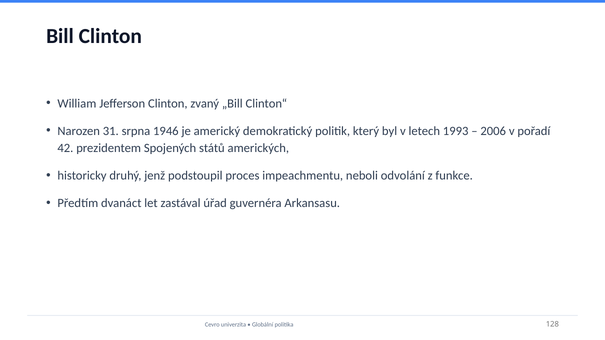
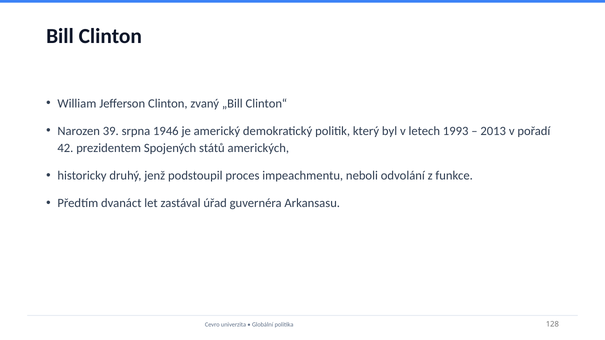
31: 31 -> 39 (111, 131)
2006: 2006 -> 2013 (493, 131)
